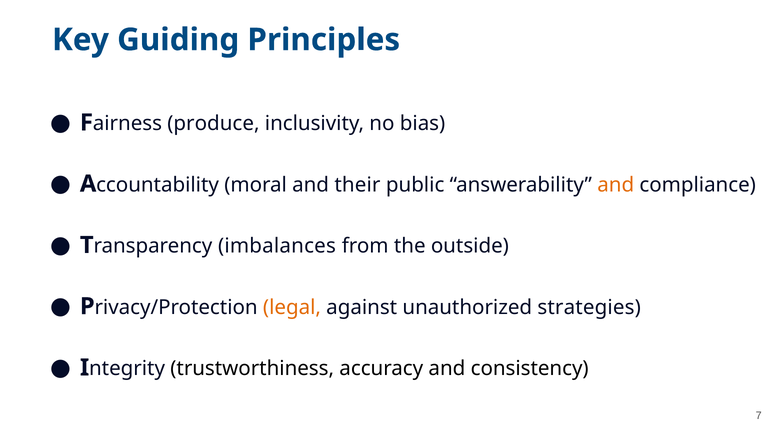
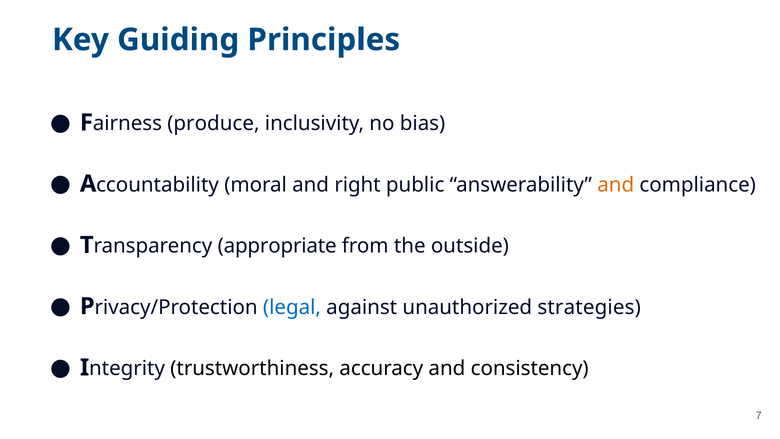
their: their -> right (358, 185)
imbalances: imbalances -> appropriate (277, 246)
legal colour: orange -> blue (292, 307)
